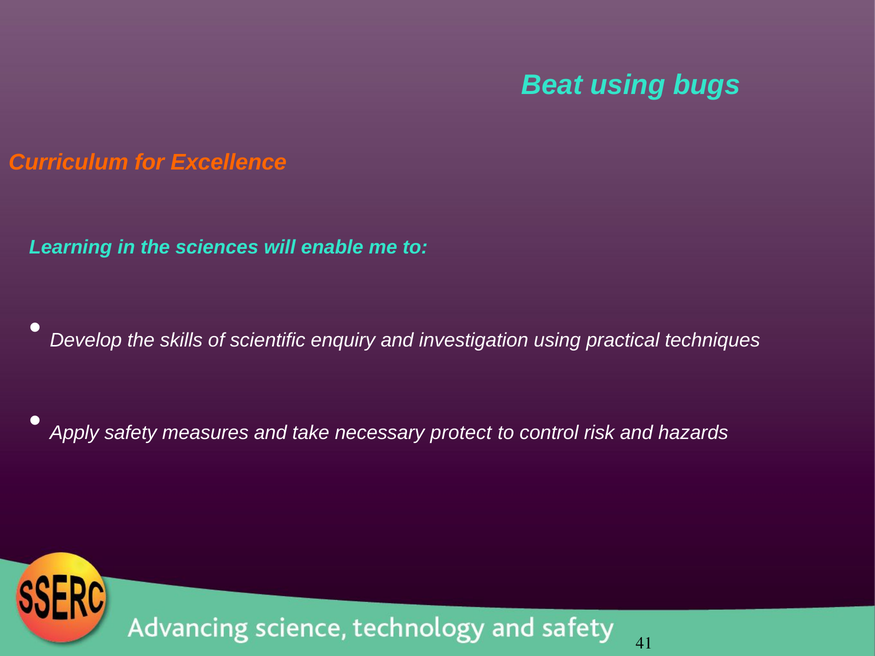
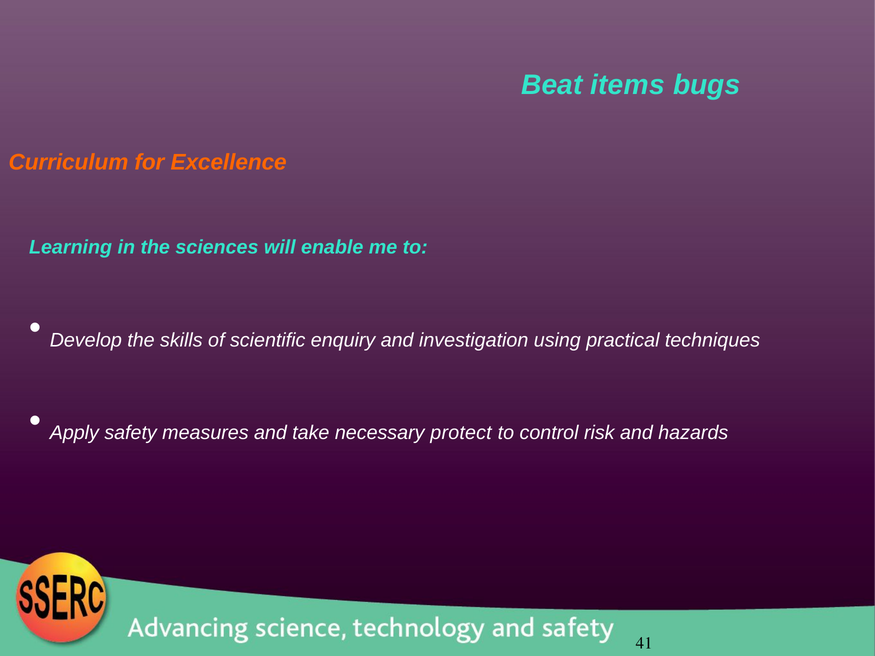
Beat using: using -> items (628, 85)
